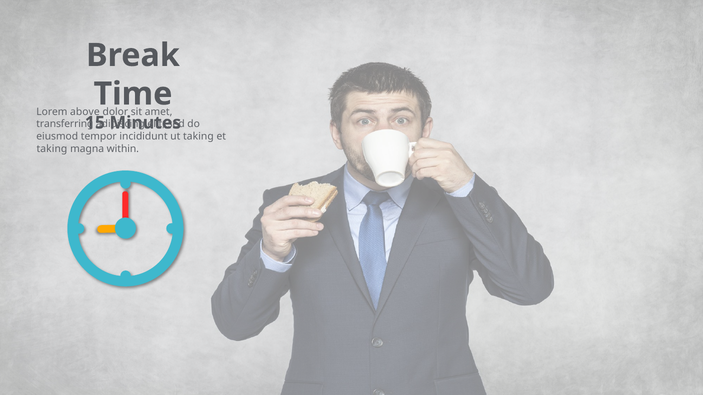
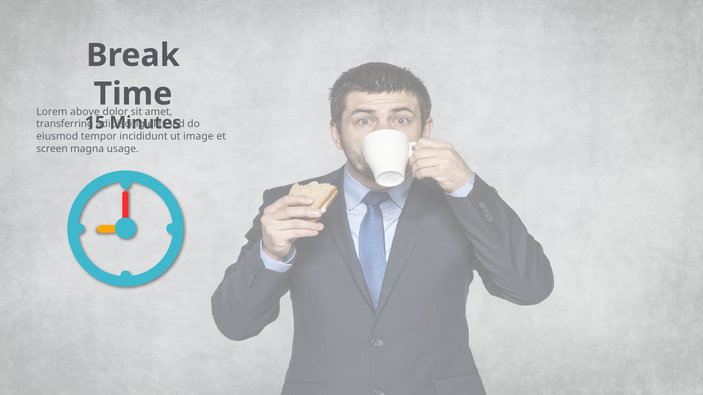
taking: taking -> image (198, 137)
taking: taking -> screen (52, 149)
within: within -> usage (123, 149)
